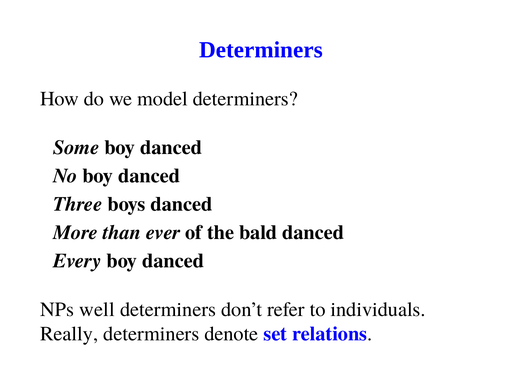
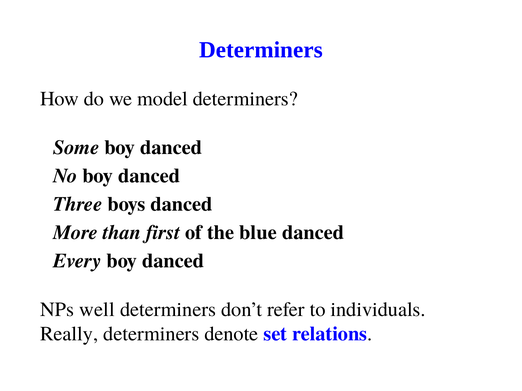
ever: ever -> first (163, 233)
bald: bald -> blue (258, 233)
